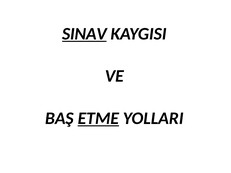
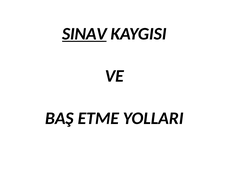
ETME underline: present -> none (98, 118)
